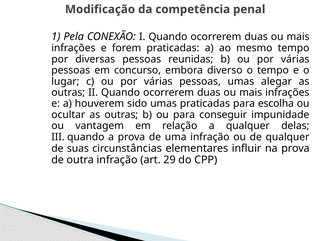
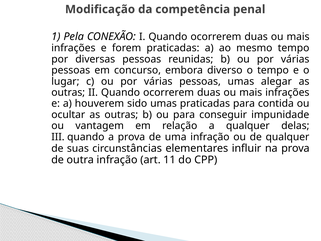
escolha: escolha -> contida (276, 103)
29: 29 -> 11 (170, 160)
